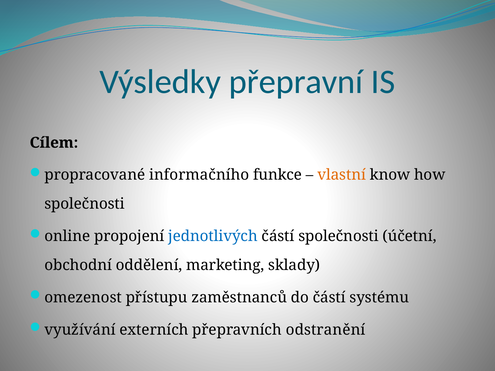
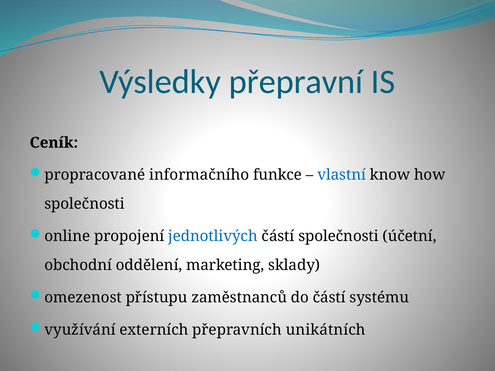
Cílem: Cílem -> Ceník (54, 143)
vlastní colour: orange -> blue (342, 175)
odstranění: odstranění -> unikátních (326, 330)
